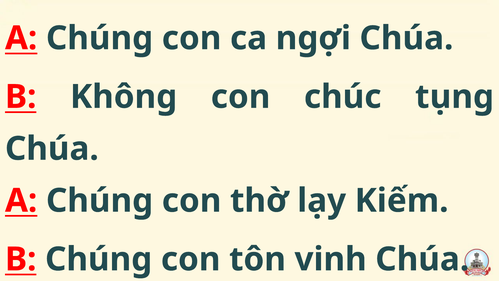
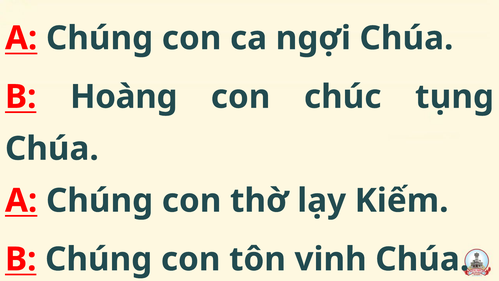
Không: Không -> Hoàng (124, 97)
